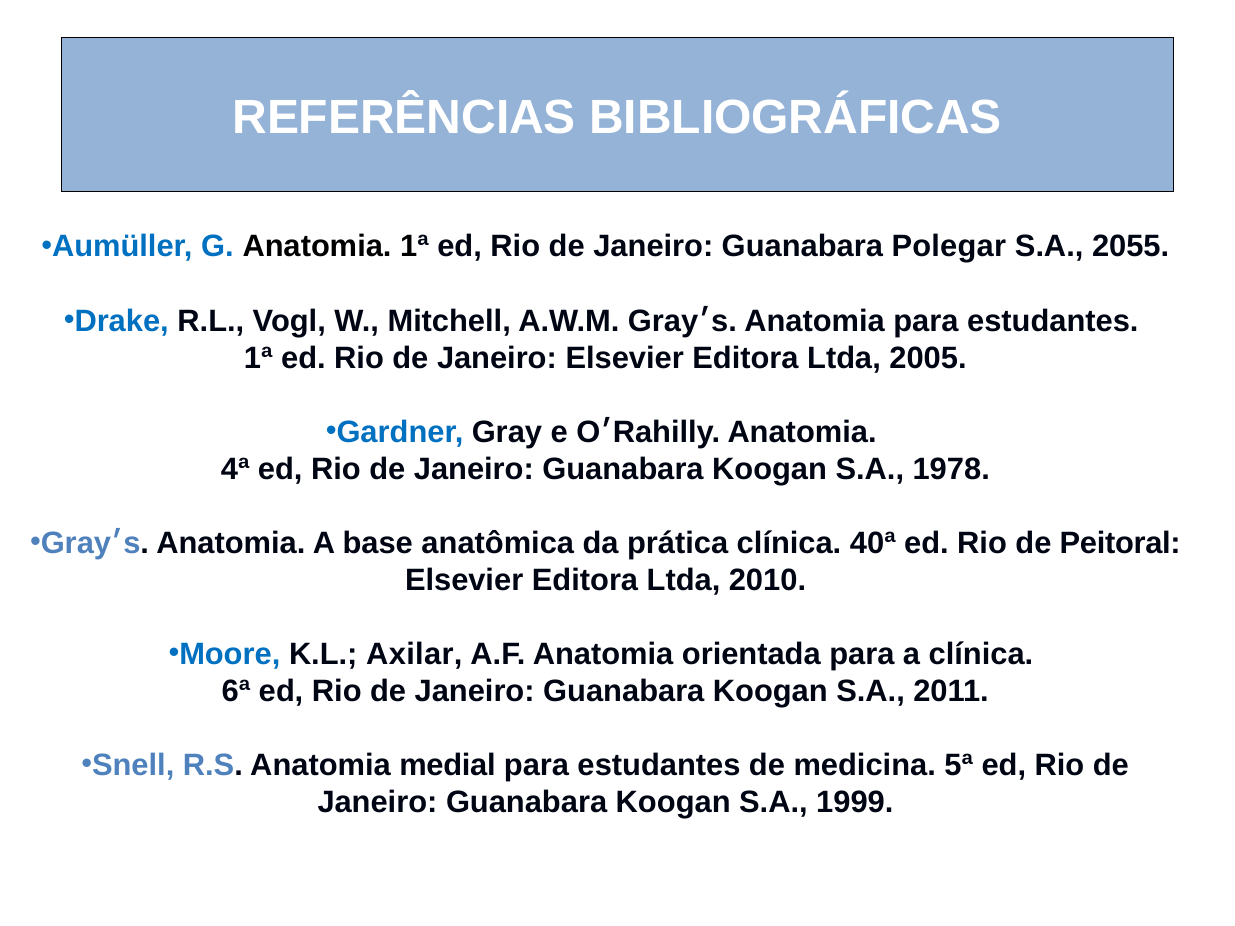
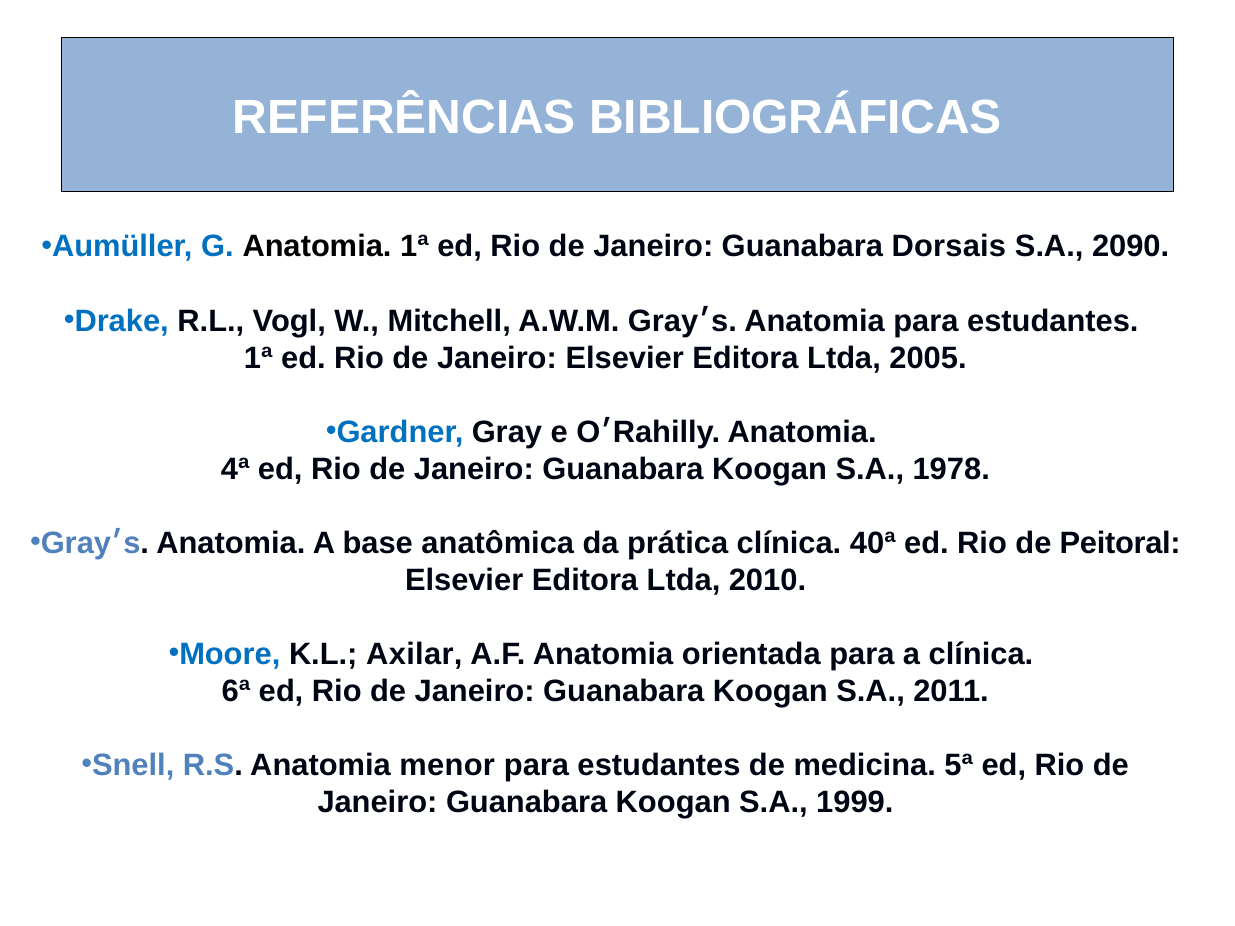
Polegar: Polegar -> Dorsais (949, 247)
2055: 2055 -> 2090 (1131, 247)
medial: medial -> menor (447, 766)
